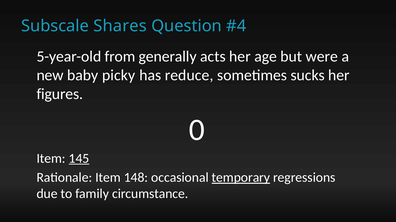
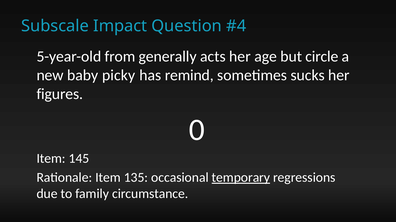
Shares: Shares -> Impact (120, 26)
were: were -> circle (322, 57)
reduce: reduce -> remind (189, 75)
145 underline: present -> none (79, 159)
148: 148 -> 135 (136, 178)
